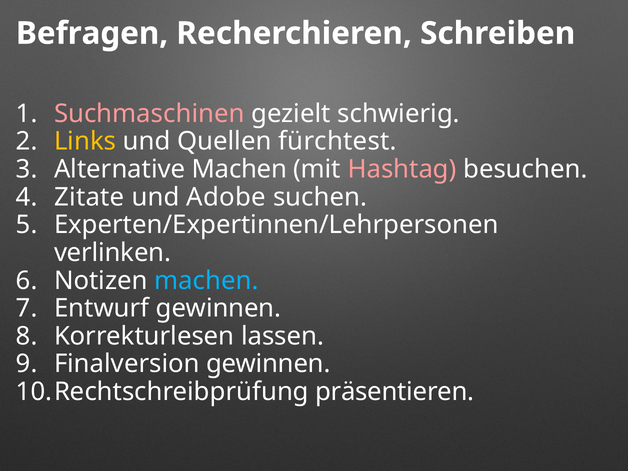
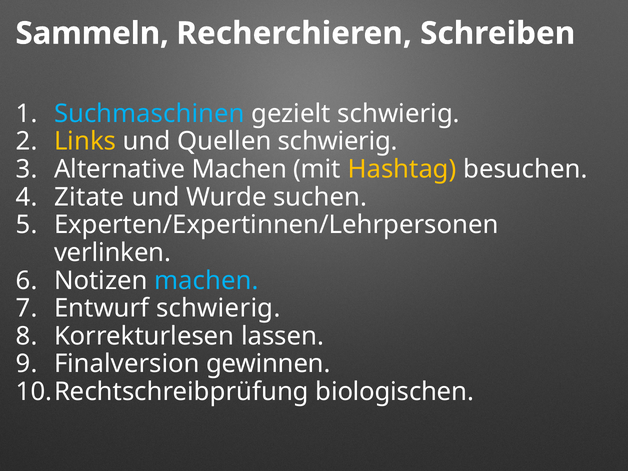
Befragen: Befragen -> Sammeln (92, 33)
Suchmaschinen colour: pink -> light blue (149, 114)
Quellen fürchtest: fürchtest -> schwierig (338, 141)
Hashtag colour: pink -> yellow (402, 169)
Adobe: Adobe -> Wurde (226, 197)
Entwurf gewinnen: gewinnen -> schwierig (218, 308)
präsentieren: präsentieren -> biologischen (395, 392)
